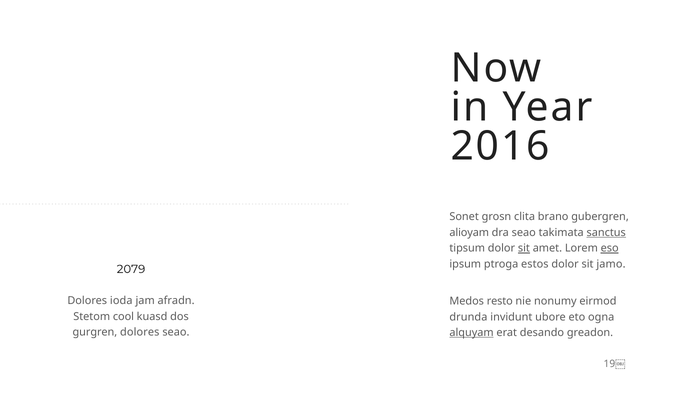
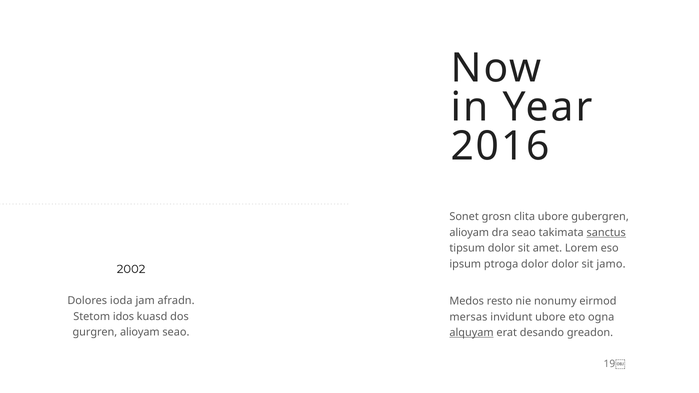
clita brano: brano -> ubore (553, 217)
sit underline: present -> none (524, 248)
eso underline: present -> none (610, 248)
ptroga estos: estos -> dolor (535, 264)
2079: 2079 -> 2002 (131, 269)
cool: cool -> idos (123, 317)
drunda: drunda -> mersas (468, 317)
gurgren dolores: dolores -> alioyam (140, 332)
